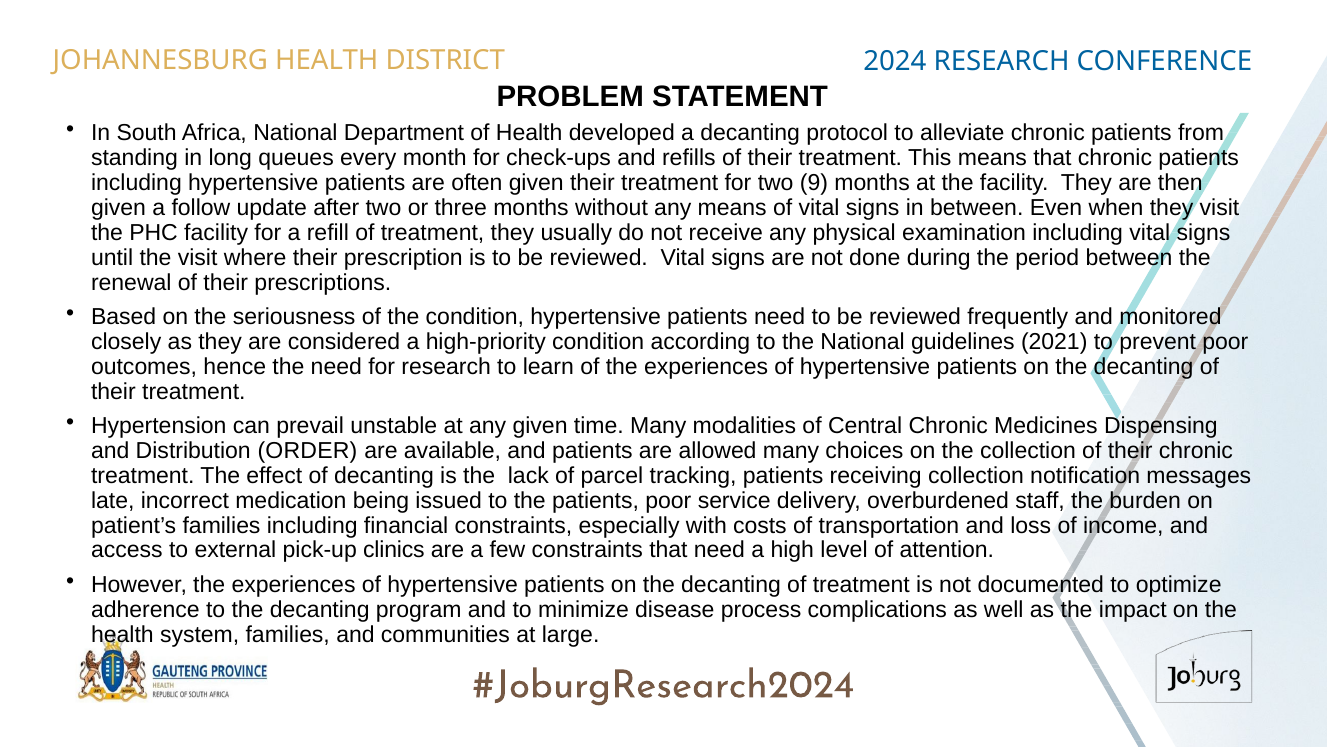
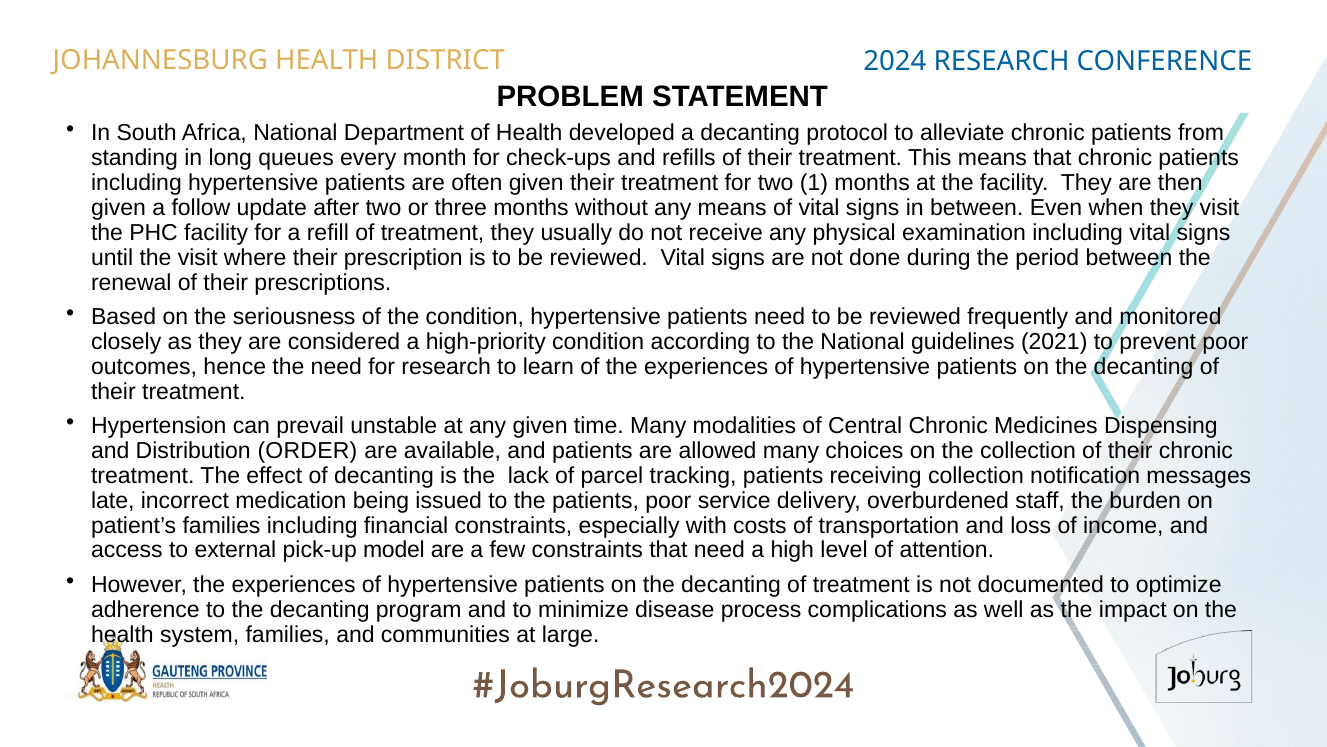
9: 9 -> 1 (814, 183)
clinics: clinics -> model (394, 550)
